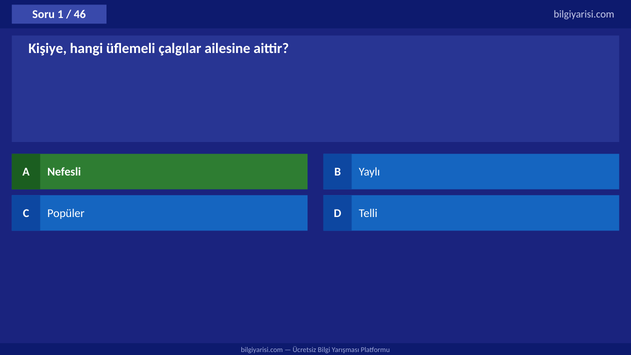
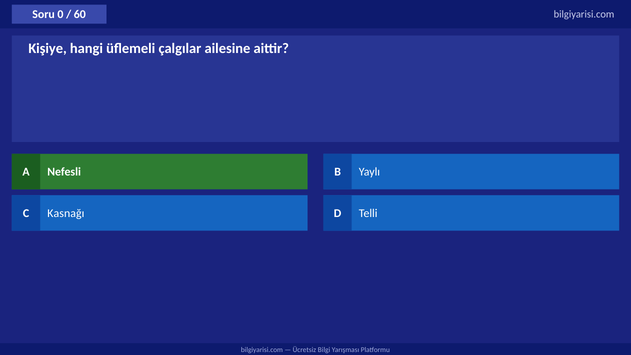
1: 1 -> 0 (60, 14)
46: 46 -> 60 (80, 14)
Popüler: Popüler -> Kasnağı (66, 213)
